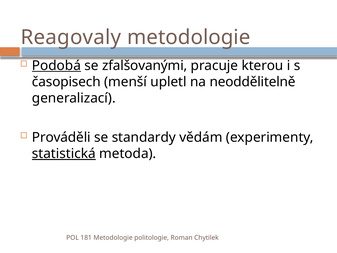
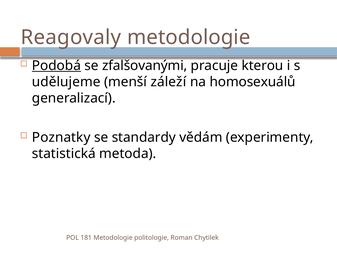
časopisech: časopisech -> udělujeme (66, 82)
upletl: upletl -> záleží (168, 82)
neoddělitelně: neoddělitelně -> homosexuálů (253, 82)
Prováděli: Prováděli -> Poznatky (61, 137)
statistická underline: present -> none (64, 153)
